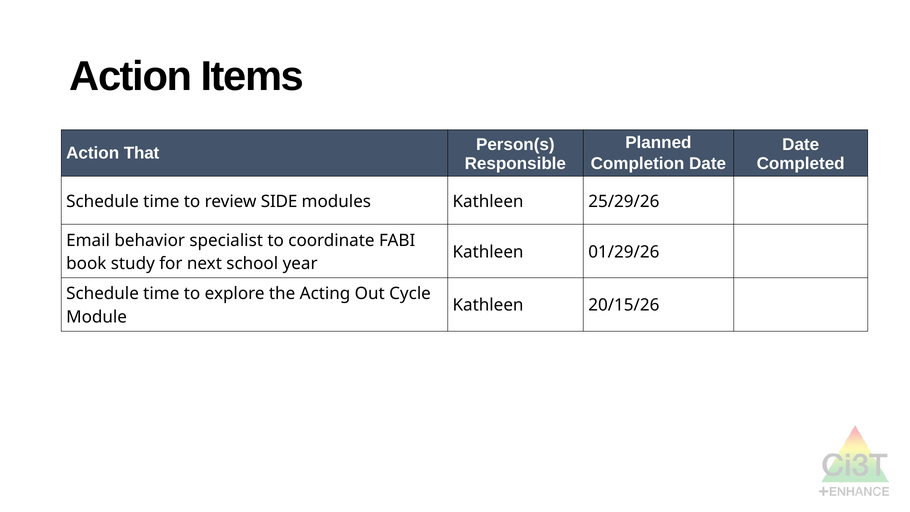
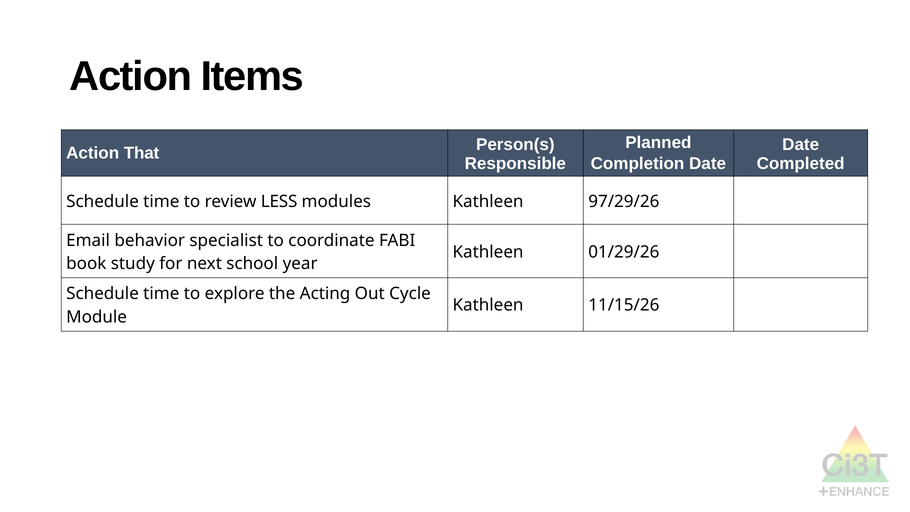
SIDE: SIDE -> LESS (279, 201)
25/29/26: 25/29/26 -> 97/29/26 (624, 201)
20/15/26: 20/15/26 -> 11/15/26 (624, 305)
